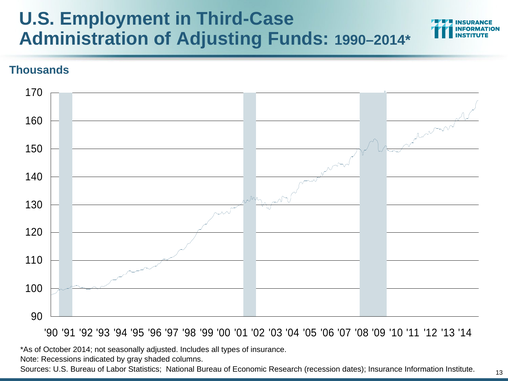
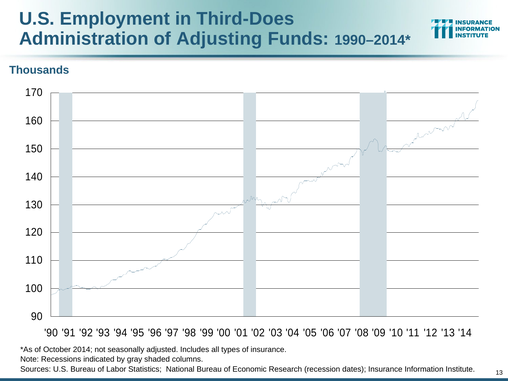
Third-Case: Third-Case -> Third-Does (245, 19)
